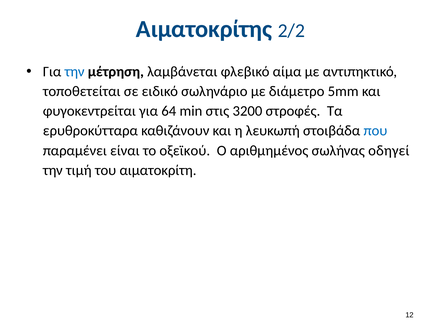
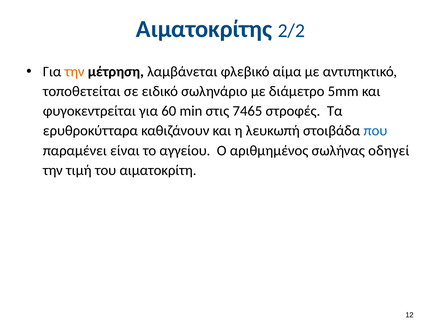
την colour: blue -> orange (75, 72)
64: 64 -> 60 (169, 111)
3200: 3200 -> 7465 (247, 111)
οξεϊκού: οξεϊκού -> αγγείου (185, 150)
